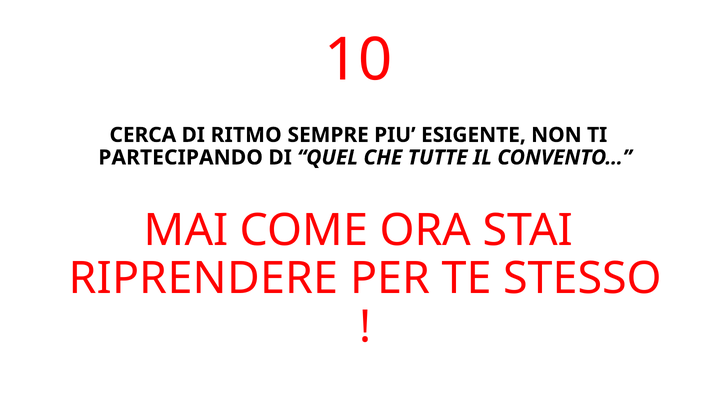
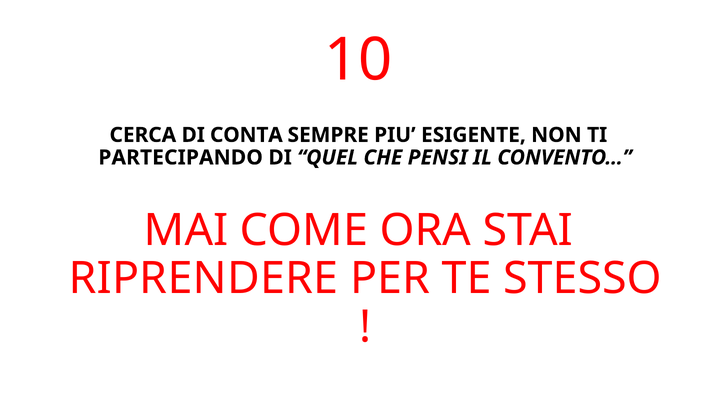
RITMO: RITMO -> CONTA (246, 135)
TUTTE: TUTTE -> PENSI (438, 158)
